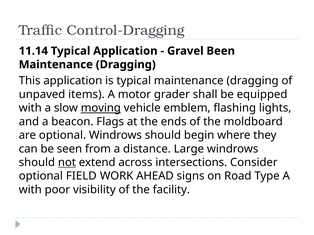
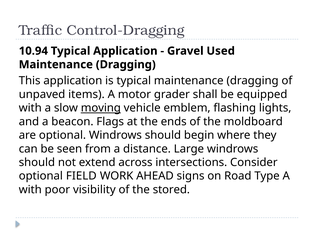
11.14: 11.14 -> 10.94 (33, 51)
Been: Been -> Used (221, 51)
not underline: present -> none (67, 163)
facility: facility -> stored (171, 190)
